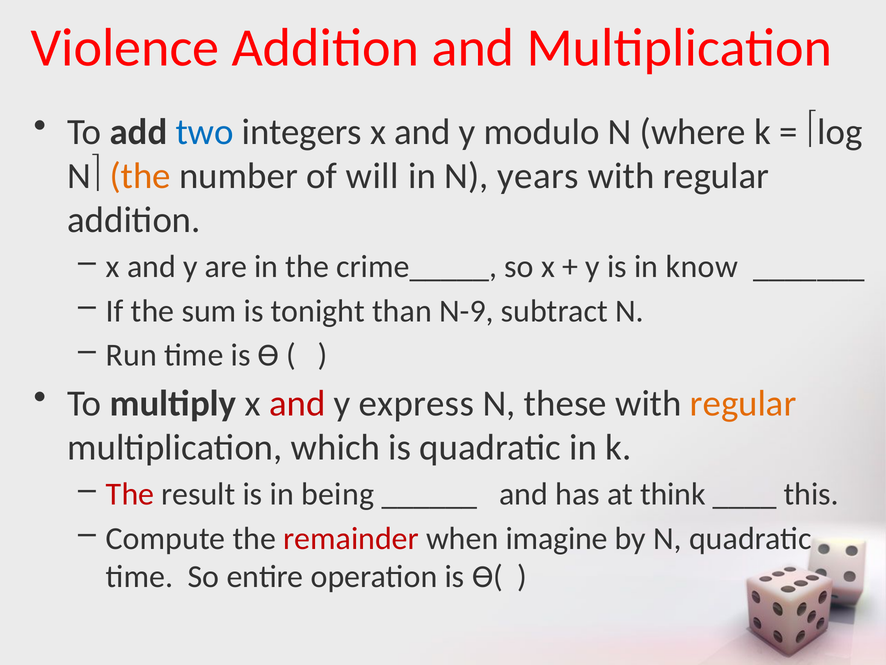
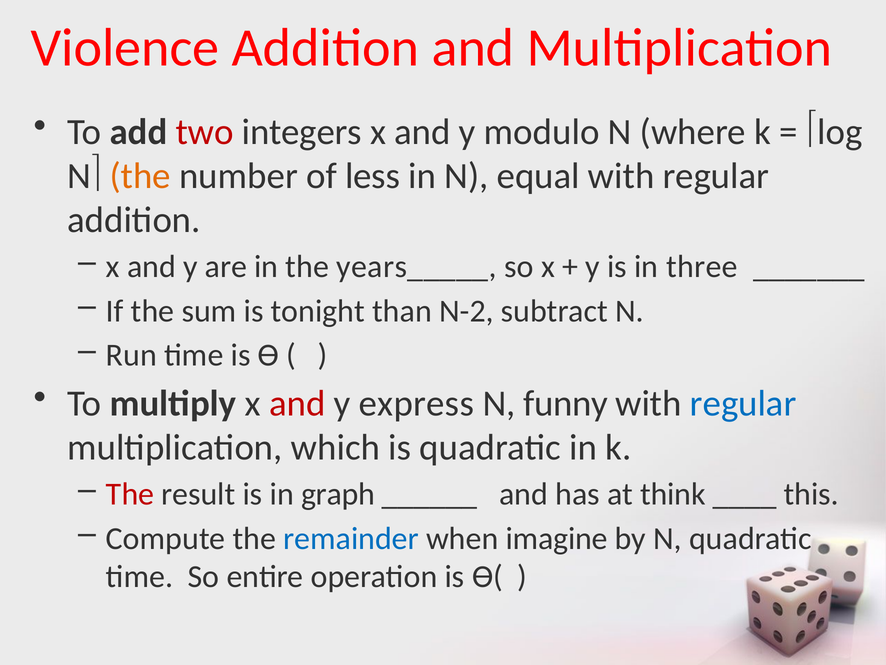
two colour: blue -> red (205, 132)
will: will -> less (373, 176)
years: years -> equal (538, 176)
crime_____: crime_____ -> years_____ (417, 267)
know: know -> three (702, 267)
N-9: N-9 -> N-2 (466, 311)
these: these -> funny (566, 403)
regular colour: orange -> blue (743, 403)
being: being -> graph (338, 494)
remainder colour: red -> blue (351, 538)
